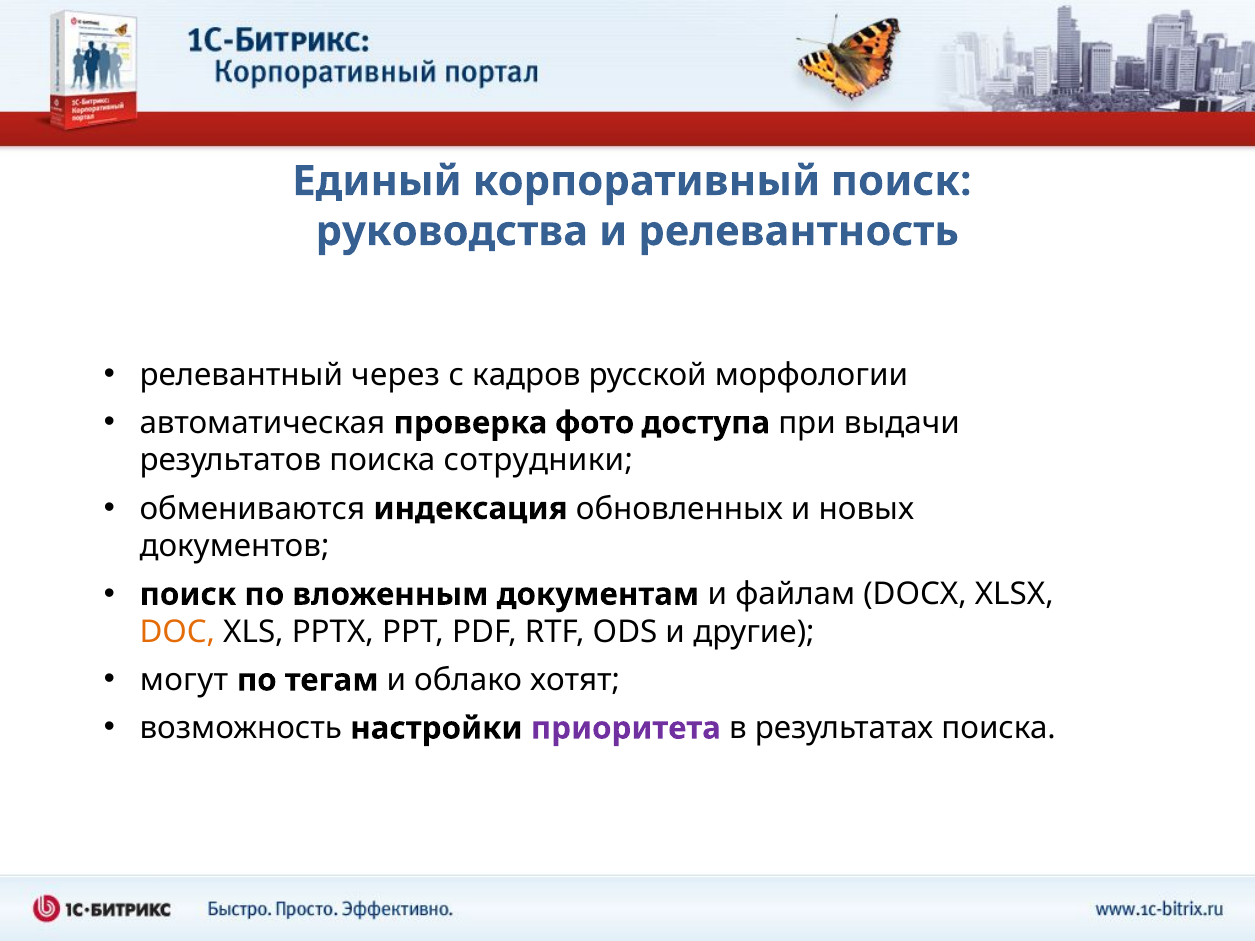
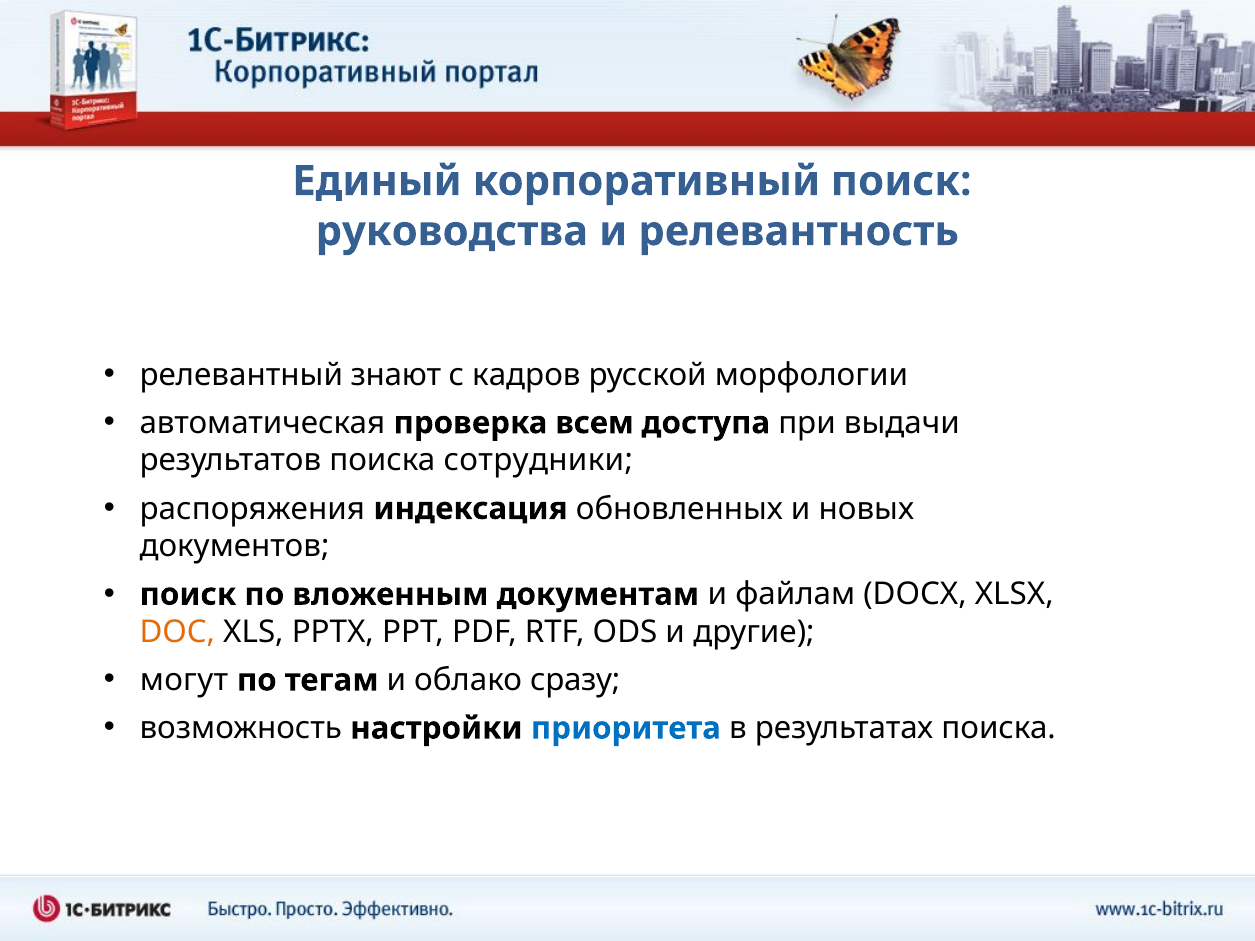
через: через -> знают (396, 375)
фото: фото -> всем (595, 423)
обмениваются: обмениваются -> распоряжения (252, 509)
хотят: хотят -> сразу (575, 680)
приоритета colour: purple -> blue (626, 728)
